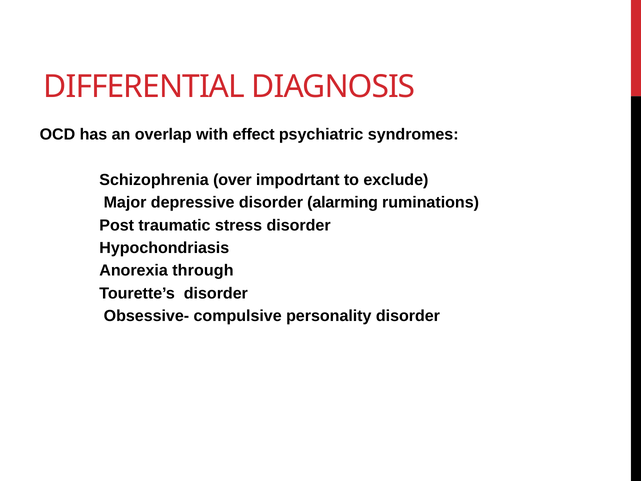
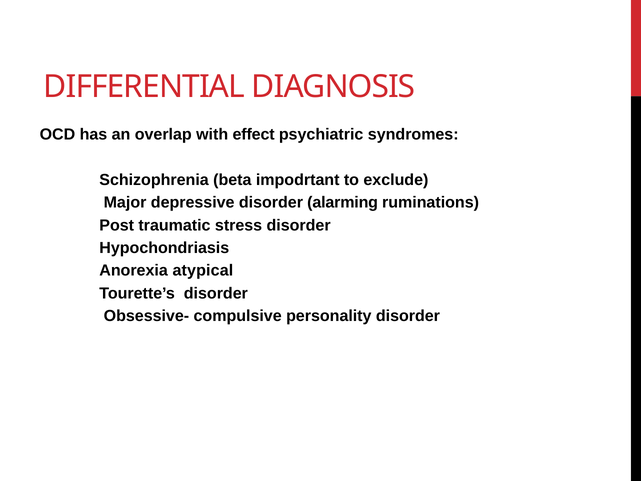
over: over -> beta (232, 180)
through: through -> atypical (203, 271)
